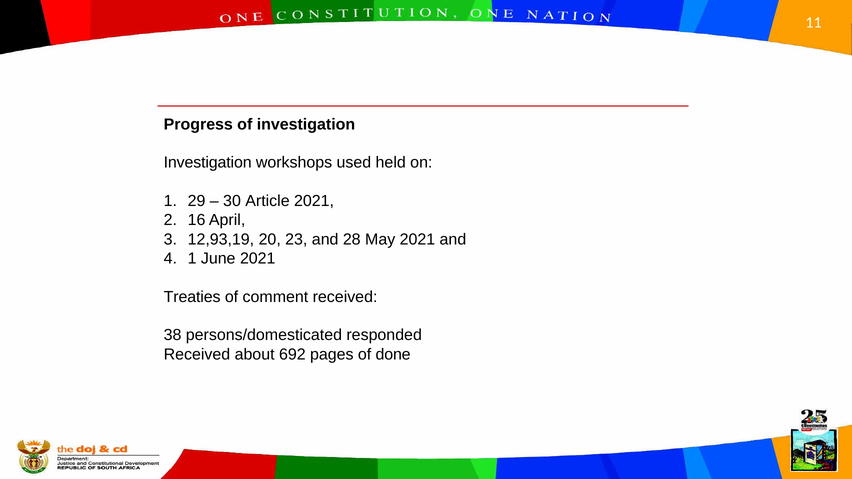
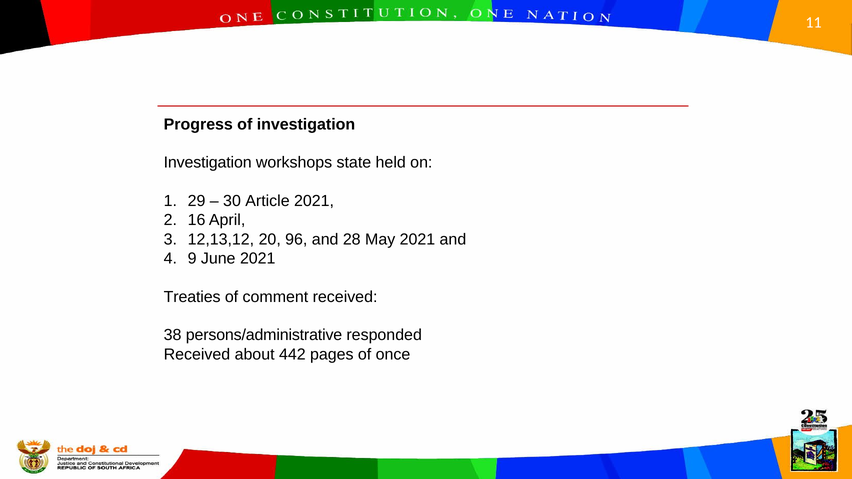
used: used -> state (354, 163)
12,93,19: 12,93,19 -> 12,13,12 (221, 239)
23: 23 -> 96 (296, 239)
1: 1 -> 9 (192, 259)
persons/domesticated: persons/domesticated -> persons/administrative (264, 335)
692: 692 -> 442 (292, 355)
done: done -> once (393, 355)
